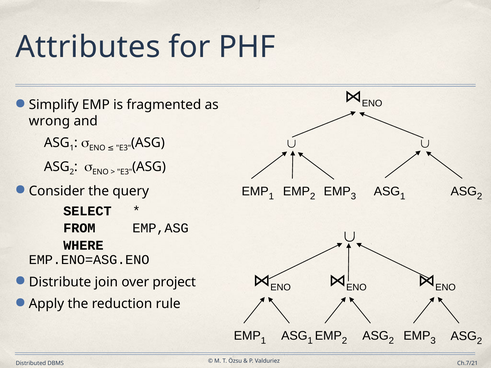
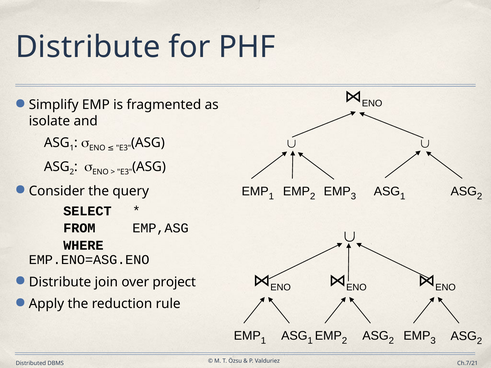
Attributes: Attributes -> Distribute (88, 47)
wrong: wrong -> isolate (49, 121)
